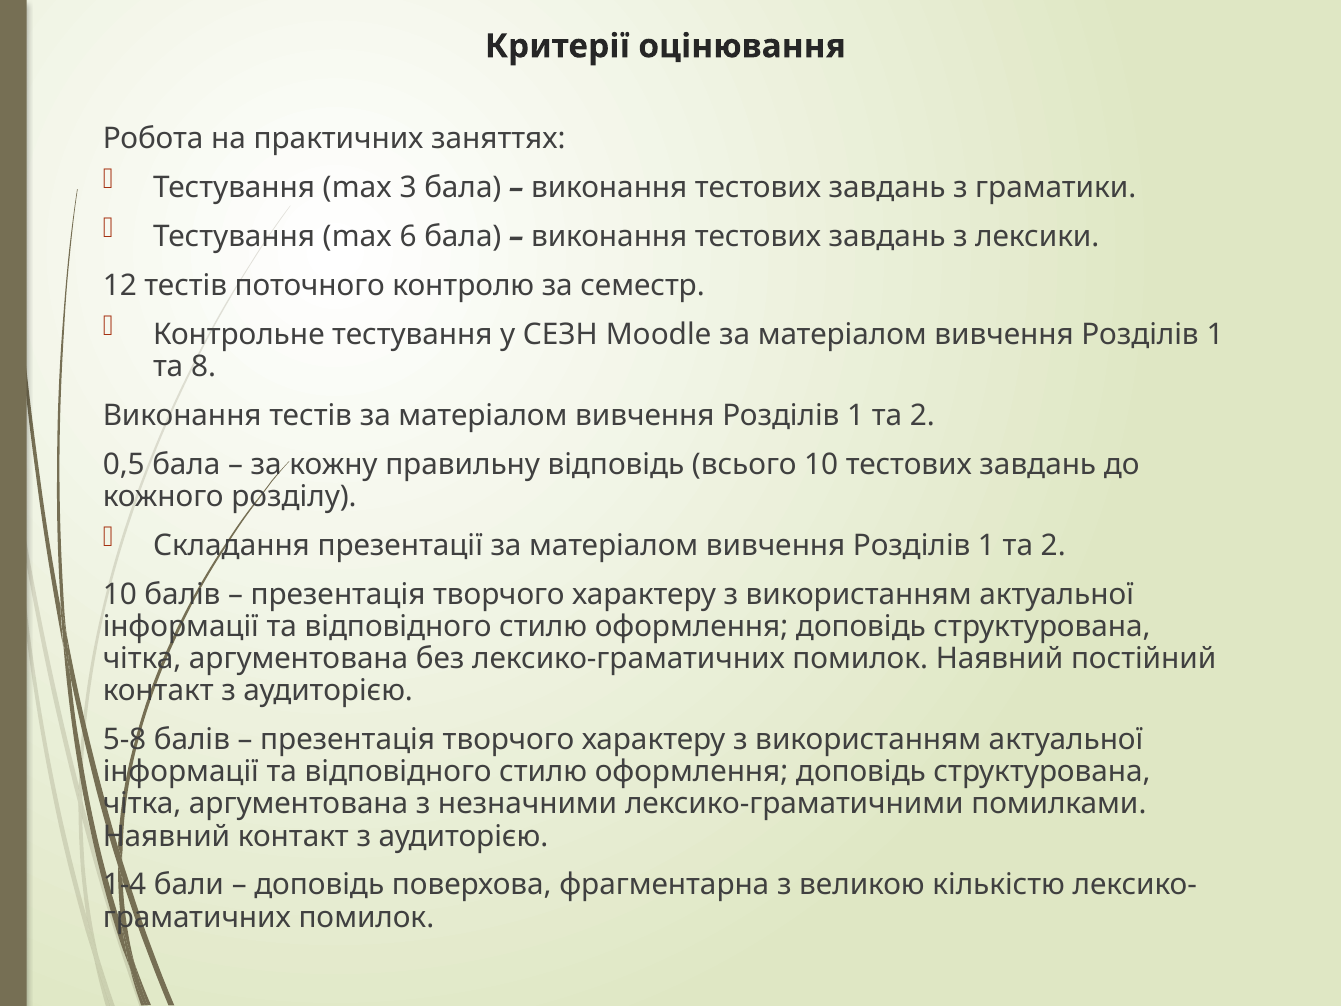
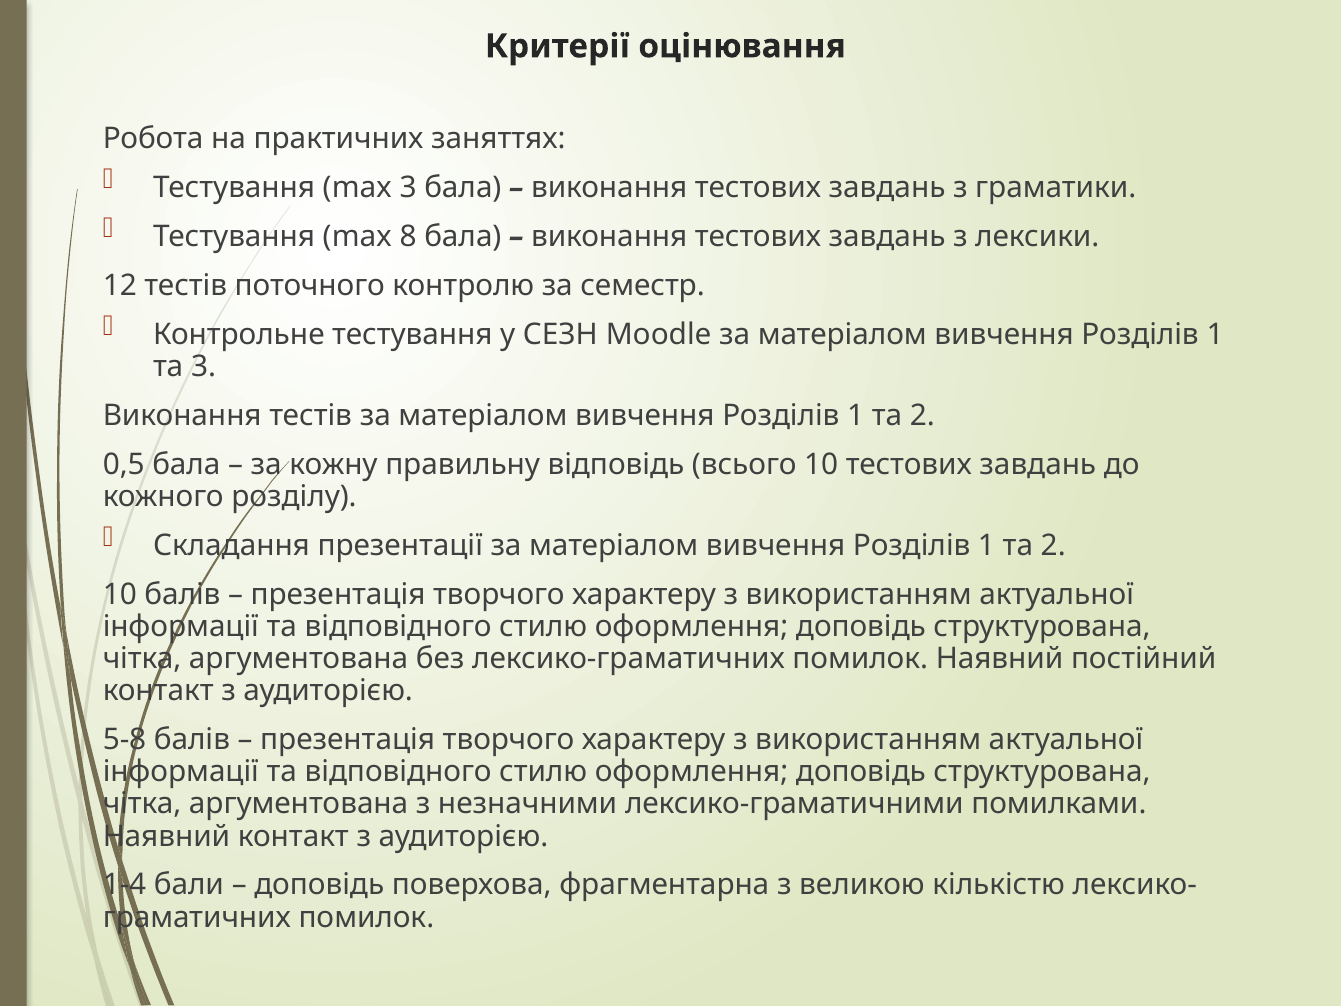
6: 6 -> 8 (408, 237)
та 8: 8 -> 3 (204, 366)
